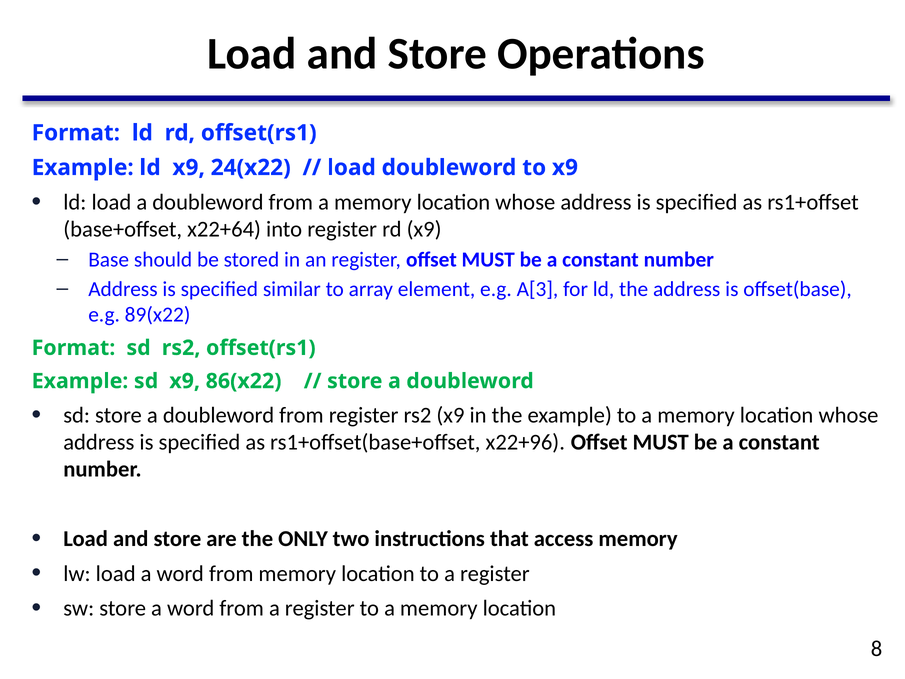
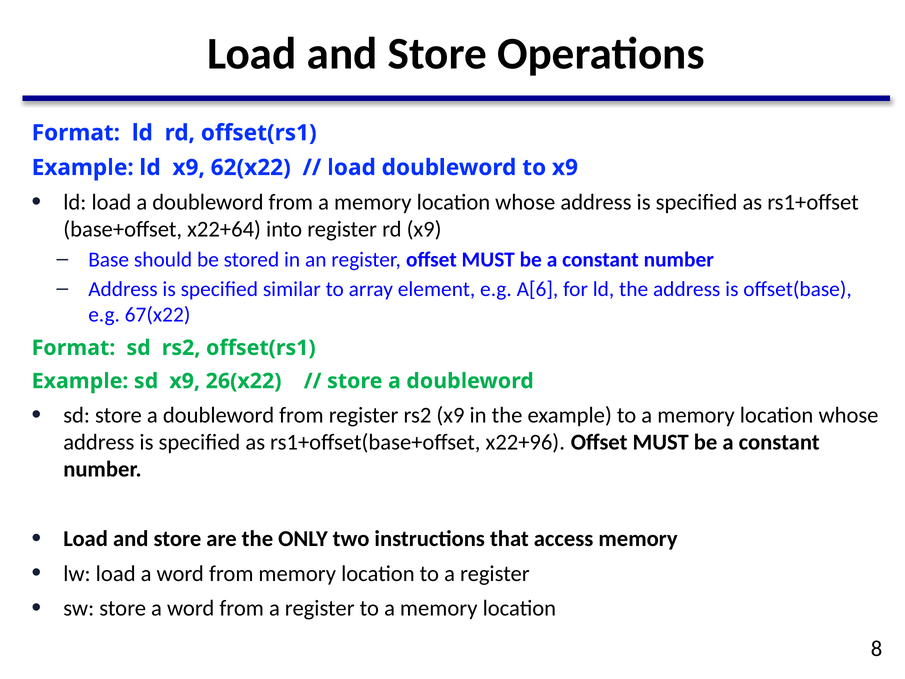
24(x22: 24(x22 -> 62(x22 (251, 168)
A[3: A[3 -> A[6 (537, 289)
89(x22: 89(x22 -> 67(x22 (158, 315)
86(x22: 86(x22 -> 26(x22 (244, 381)
